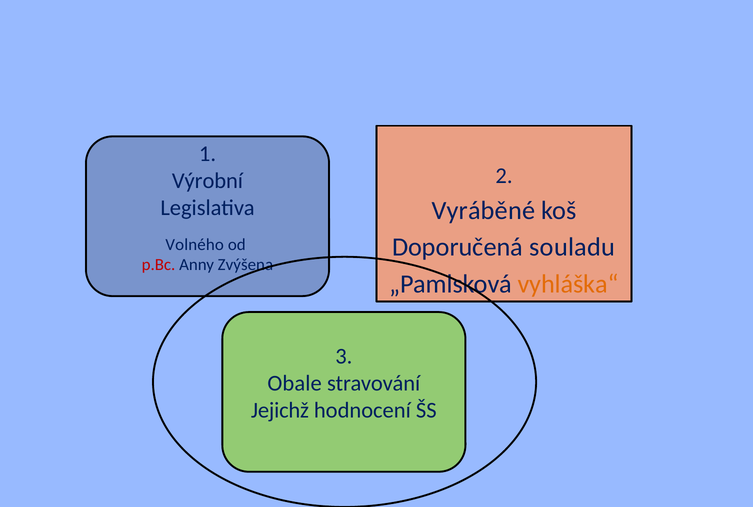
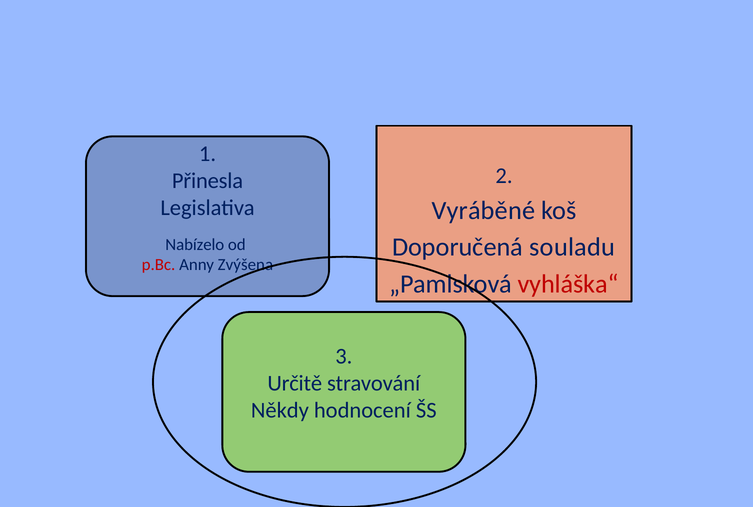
Výrobní: Výrobní -> Přinesla (208, 181)
Volného: Volného -> Nabízelo (195, 244)
vyhláška“ colour: orange -> red (568, 284)
Obale: Obale -> Určitě (295, 383)
Jejichž: Jejichž -> Někdy (280, 410)
